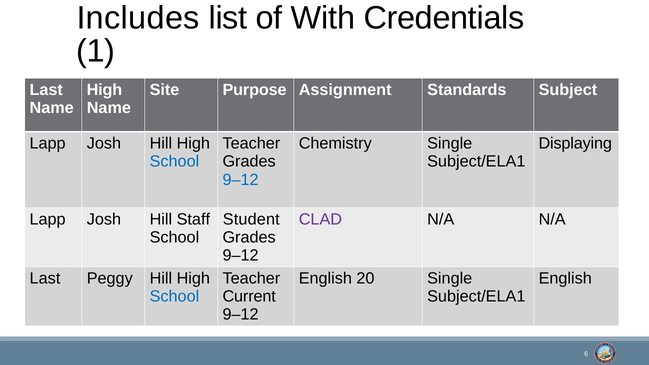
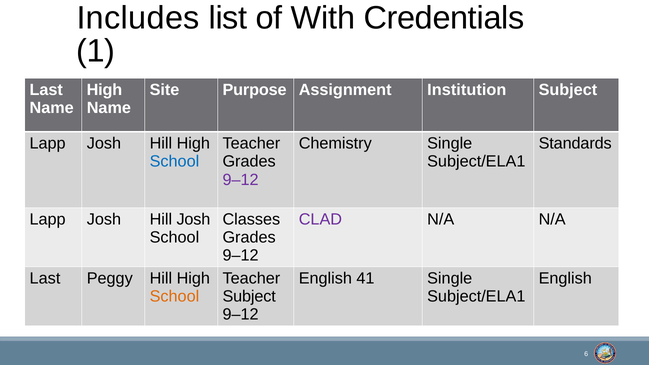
Standards: Standards -> Institution (467, 90)
Displaying: Displaying -> Standards (575, 144)
9–12 colour: blue -> purple (241, 180)
Hill Staff: Staff -> Josh (193, 219)
Student: Student -> Classes (251, 219)
20: 20 -> 41 (365, 278)
School colour: blue -> orange (174, 297)
Current: Current -> Subject (249, 297)
